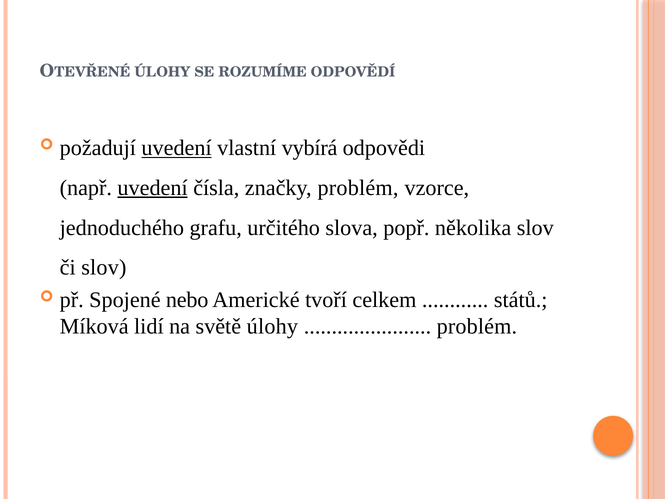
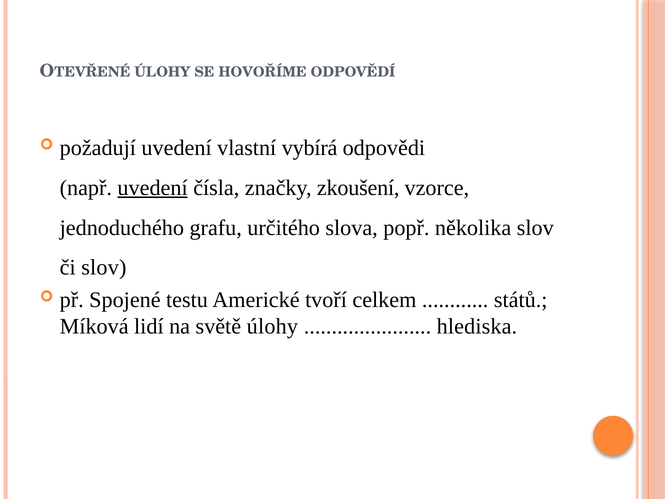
ROZUMÍME: ROZUMÍME -> HOVOŘÍME (263, 72)
uvedení underline: present -> none (177, 148)
značky problém: problém -> zkoušení (358, 188)
nebo: nebo -> testu (187, 300)
problém: problém -> hlediska (477, 326)
